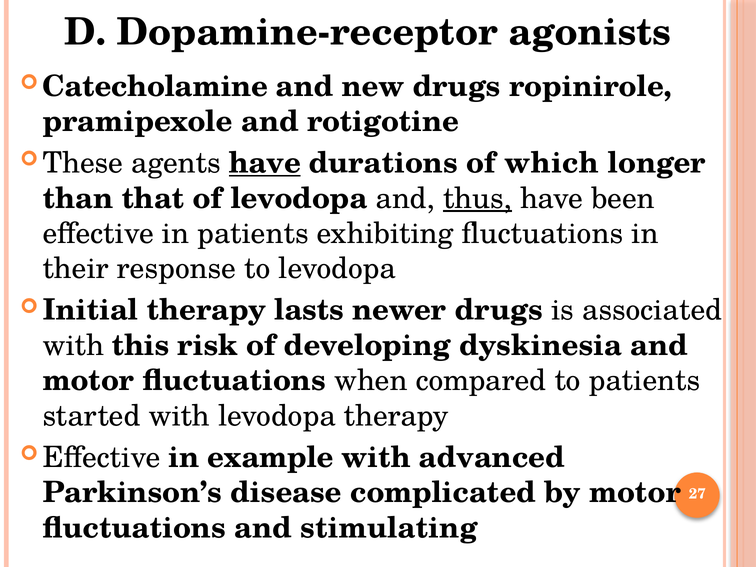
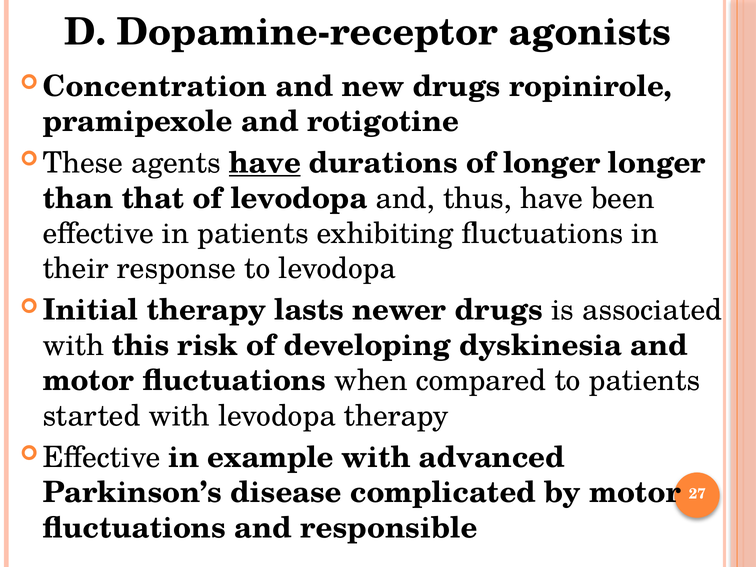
Catecholamine: Catecholamine -> Concentration (155, 86)
of which: which -> longer (552, 163)
thus underline: present -> none (478, 198)
stimulating: stimulating -> responsible (389, 528)
